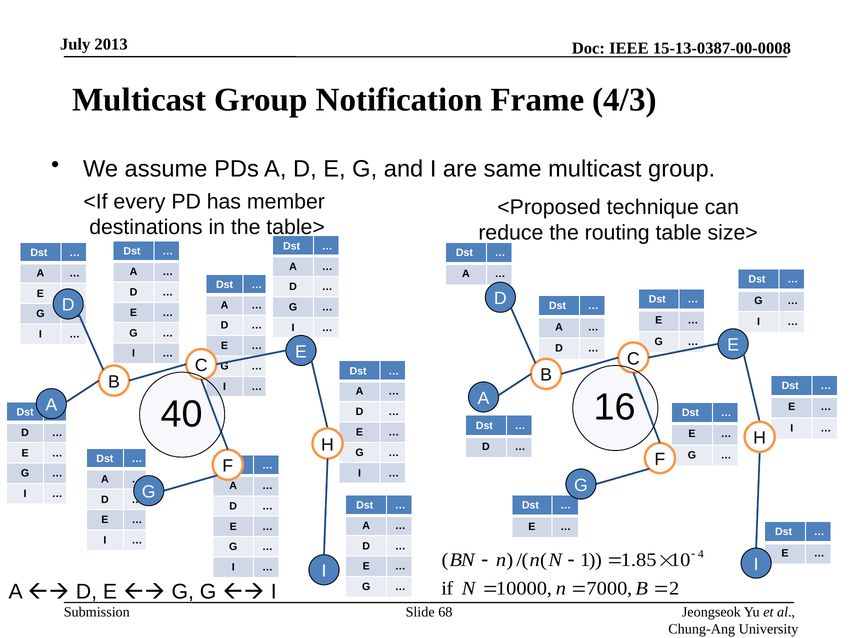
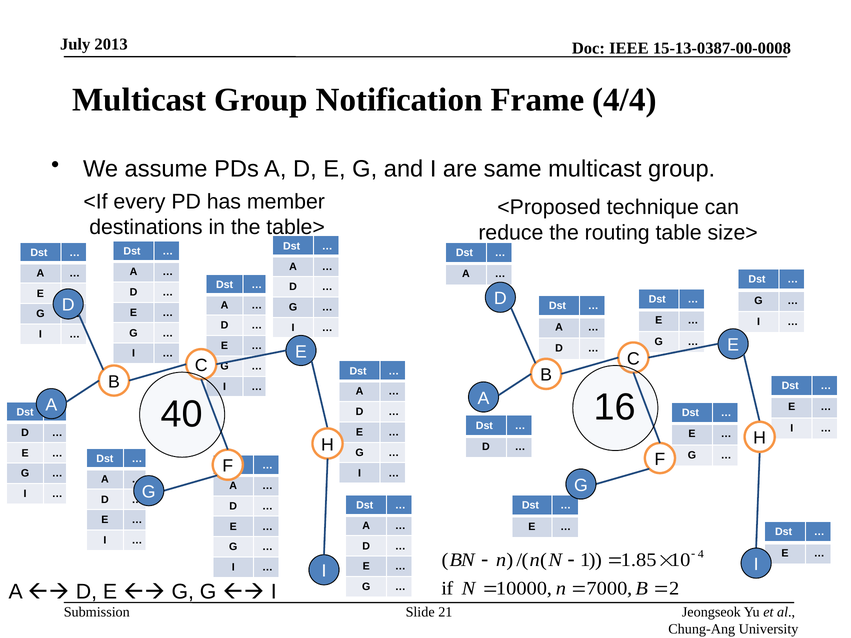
4/3: 4/3 -> 4/4 (625, 100)
68: 68 -> 21 (445, 612)
